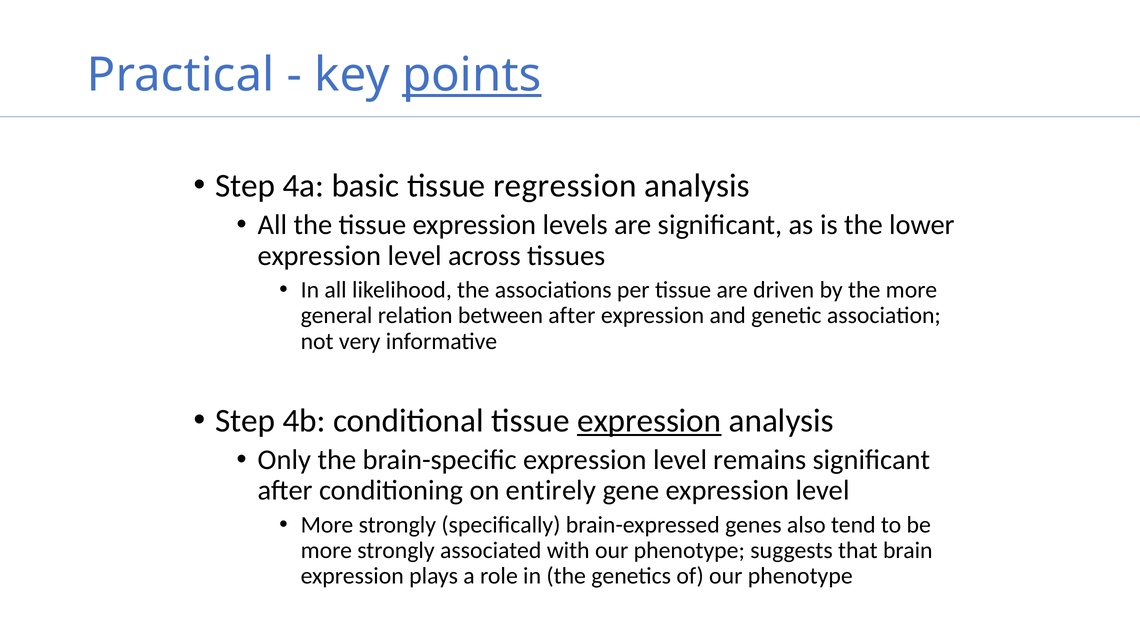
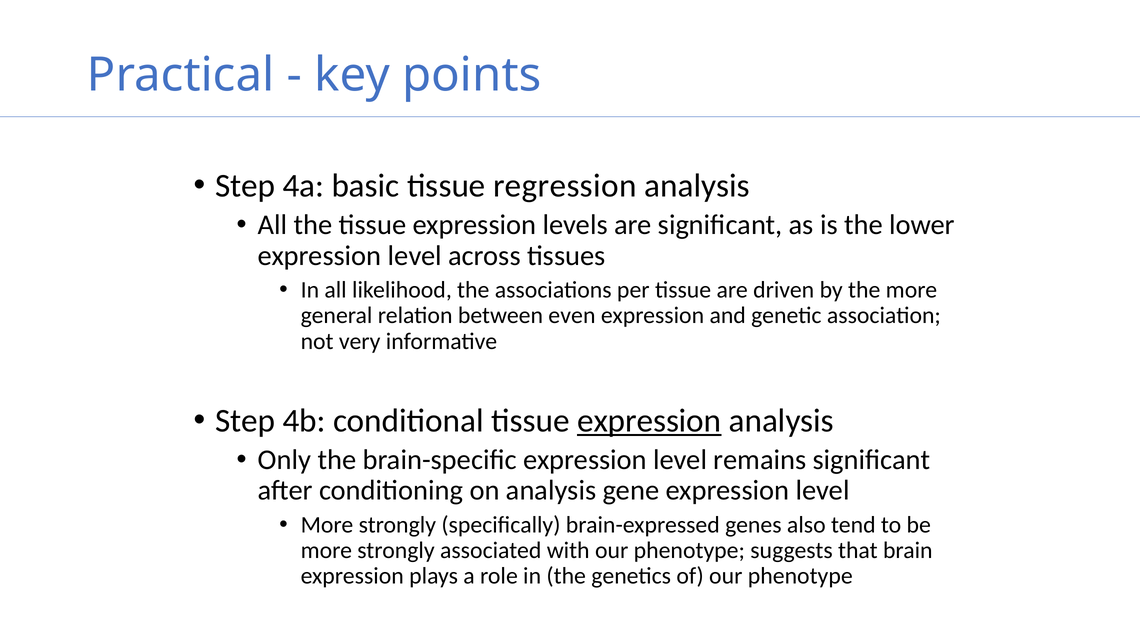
points underline: present -> none (472, 75)
between after: after -> even (572, 316)
on entirely: entirely -> analysis (551, 491)
